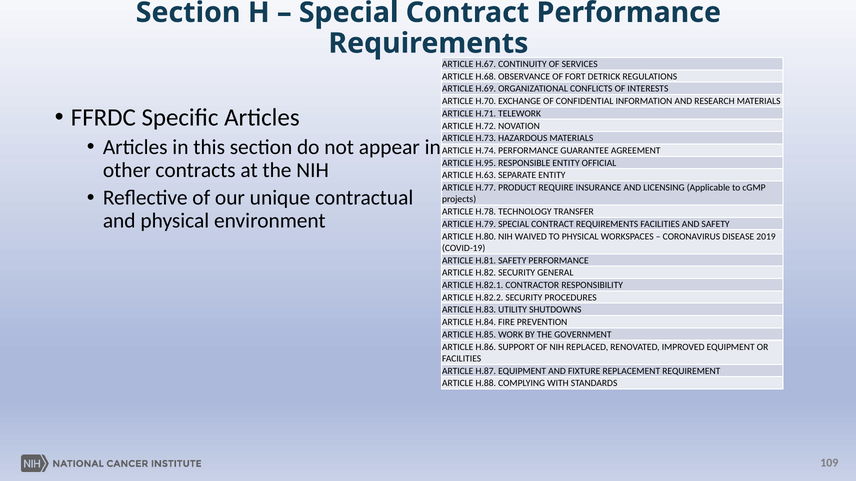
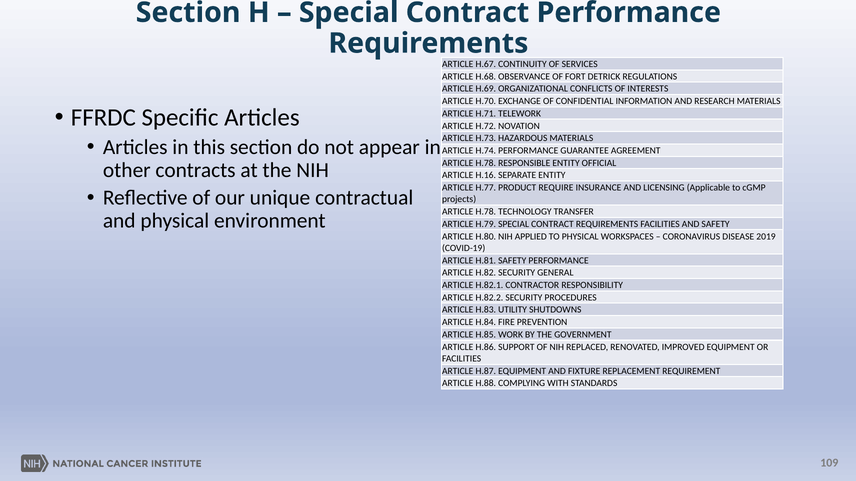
H.95: H.95 -> H.78 (486, 163)
H.63: H.63 -> H.16 (486, 175)
WAIVED: WAIVED -> APPLIED (531, 237)
